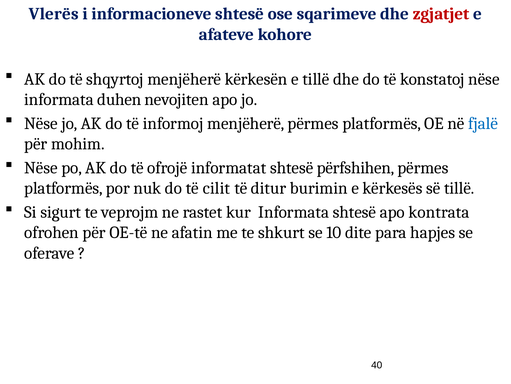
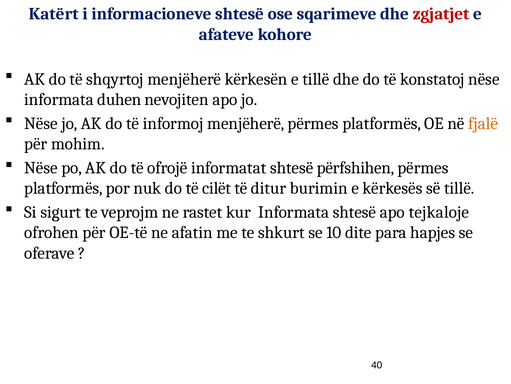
Vlerës: Vlerës -> Katërt (54, 14)
fjalë colour: blue -> orange (483, 123)
cilit: cilit -> cilët (217, 188)
kontrata: kontrata -> tejkaloje (439, 212)
